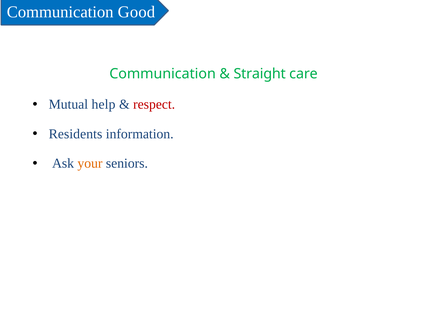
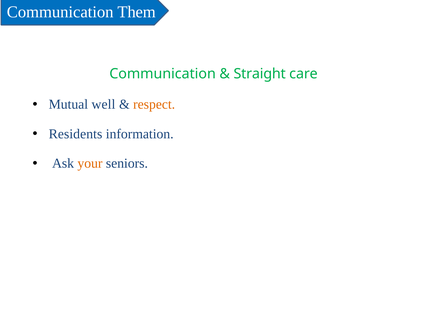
Good: Good -> Them (137, 12)
help: help -> well (104, 104)
respect colour: red -> orange (154, 104)
